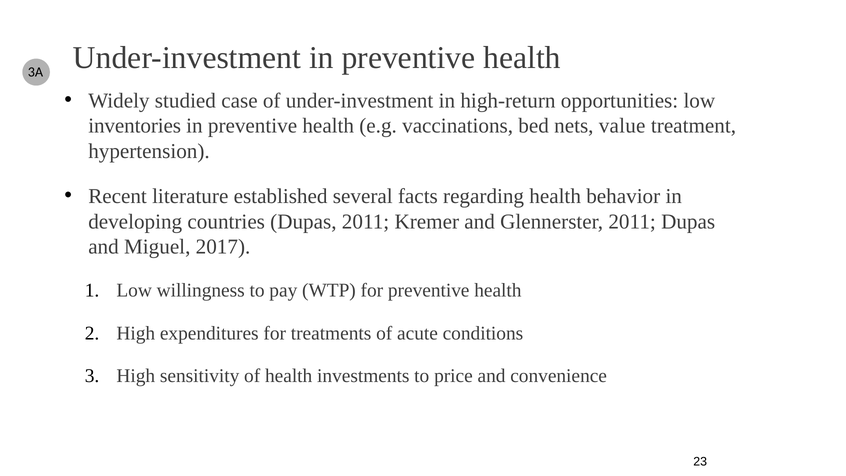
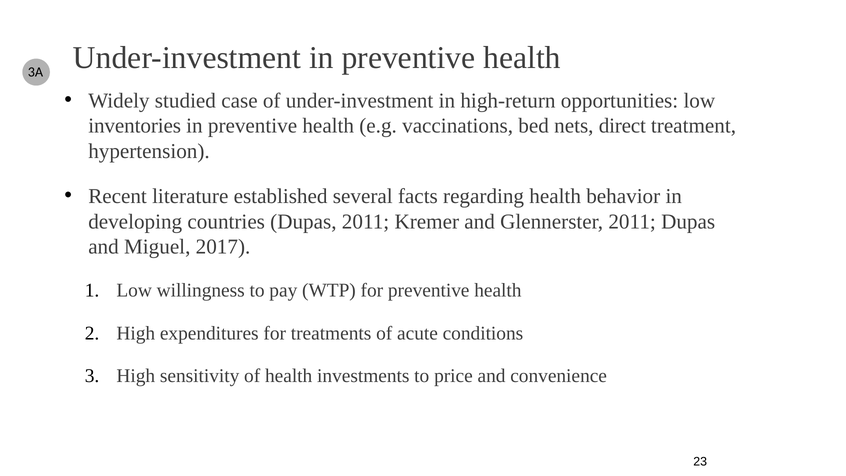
value: value -> direct (622, 126)
